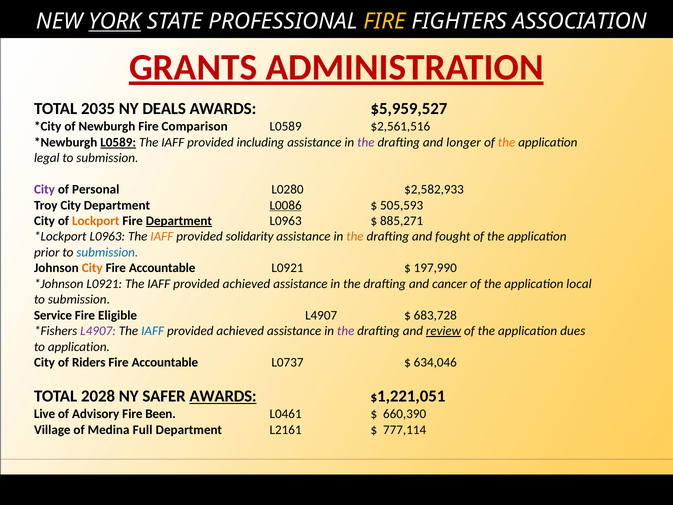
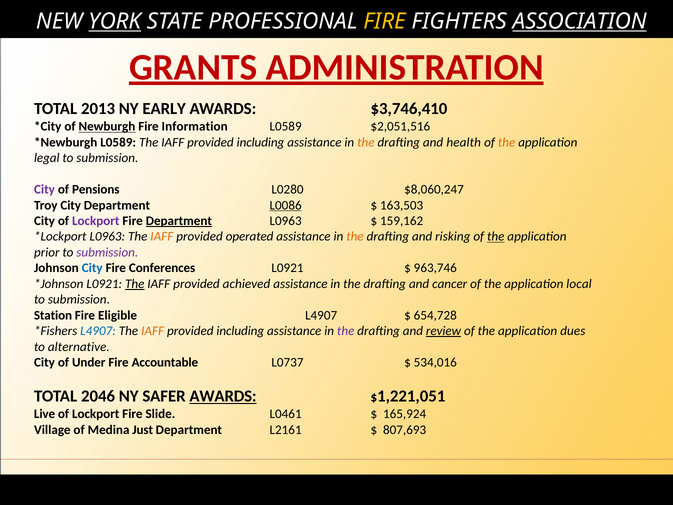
ASSOCIATION underline: none -> present (580, 21)
2035: 2035 -> 2013 (98, 109)
DEALS: DEALS -> EARLY (164, 109)
$5,959,527: $5,959,527 -> $3,746,410 (409, 109)
Newburgh underline: none -> present (107, 127)
Comparison: Comparison -> Information (195, 127)
$2,561,516: $2,561,516 -> $2,051,516 (400, 127)
L0589 underline: present -> none (118, 142)
the colour: purple -> orange (366, 142)
longer: longer -> health (464, 142)
Personal: Personal -> Pensions (96, 189)
$2,582,933: $2,582,933 -> $8,060,247 (434, 189)
505,593: 505,593 -> 163,503 (402, 205)
Lockport colour: orange -> purple (96, 221)
885,271: 885,271 -> 159,162 (402, 221)
solidarity: solidarity -> operated (250, 237)
fought: fought -> risking (453, 237)
the underline: none -> present (496, 237)
submission colour: blue -> purple (107, 252)
City colour: orange -> blue (92, 268)
Accountable: Accountable -> Conferences (162, 268)
197,990: 197,990 -> 963,746 (435, 268)
The underline: none -> present (135, 284)
Service: Service -> Station (53, 315)
683,728: 683,728 -> 654,728 (435, 315)
L4907 colour: purple -> blue (98, 331)
IAFF colour: blue -> orange (153, 331)
achieved: achieved -> including (240, 331)
to application: application -> alternative (79, 347)
Riders: Riders -> Under (89, 362)
634,046: 634,046 -> 534,016 (435, 362)
2028: 2028 -> 2046 (98, 396)
Advisory: Advisory -> Lockport (96, 414)
Been: Been -> Slide (160, 414)
660,390: 660,390 -> 165,924 (405, 414)
Full: Full -> Just (143, 430)
777,114: 777,114 -> 807,693 (405, 430)
